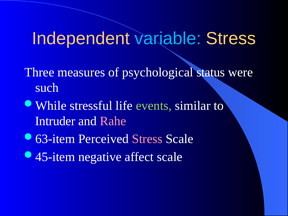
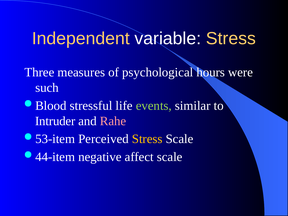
variable colour: light blue -> white (168, 38)
status: status -> hours (211, 72)
While: While -> Blood (51, 106)
63-item: 63-item -> 53-item (55, 139)
Stress colour: pink -> yellow (147, 139)
45-item: 45-item -> 44-item (55, 157)
